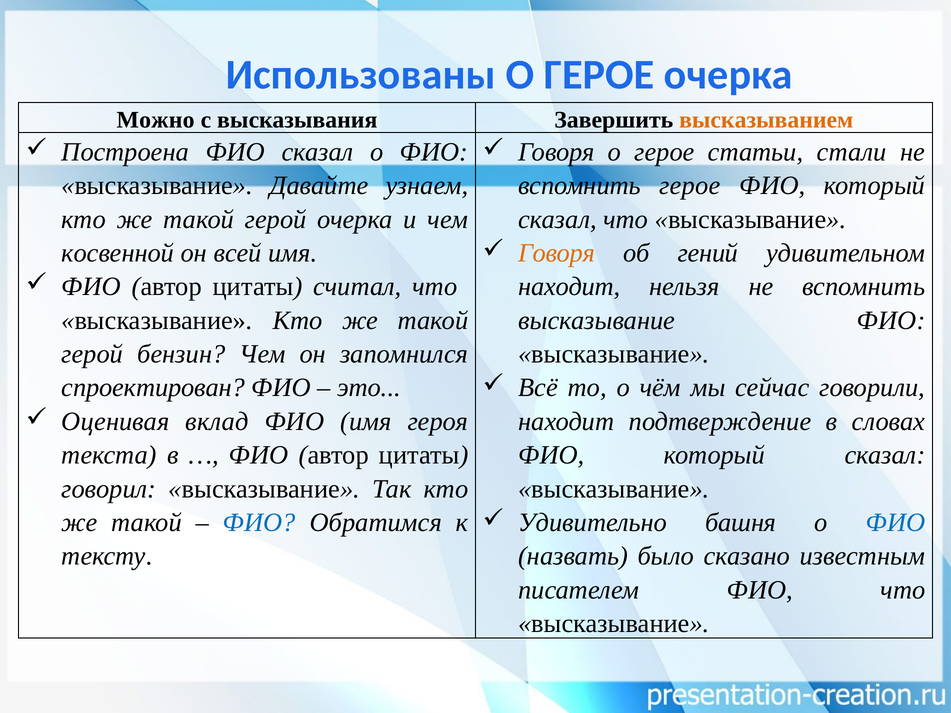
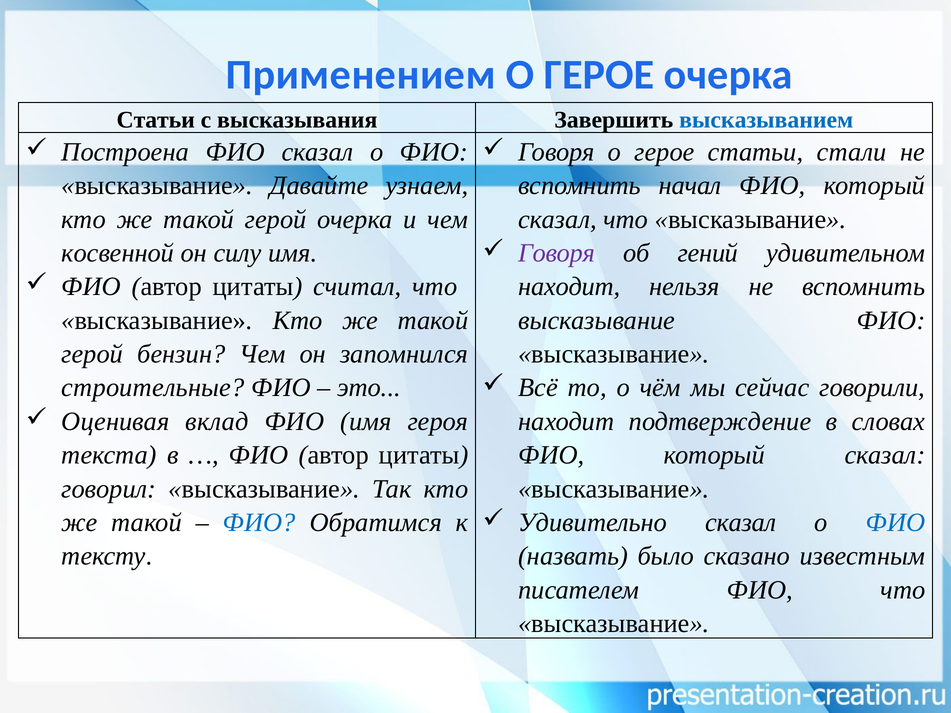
Использованы: Использованы -> Применением (361, 75)
Можно: Можно -> Статьи (156, 120)
высказыванием colour: orange -> blue (766, 120)
вспомнить герое: герое -> начал (690, 186)
Говоря colour: orange -> purple (557, 253)
всей: всей -> силу (238, 253)
спроектирован: спроектирован -> строительные (153, 388)
Удивительно башня: башня -> сказал (741, 523)
